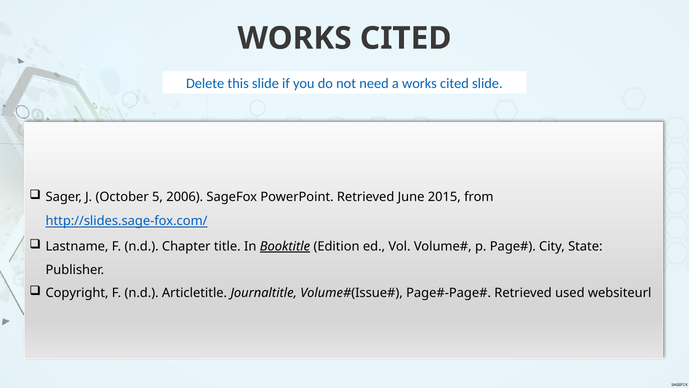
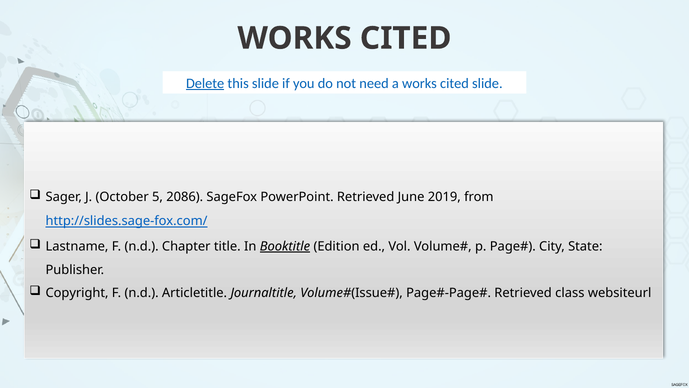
Delete underline: none -> present (205, 83)
2006: 2006 -> 2086 (185, 197)
2015: 2015 -> 2019 (444, 197)
used: used -> class (570, 293)
